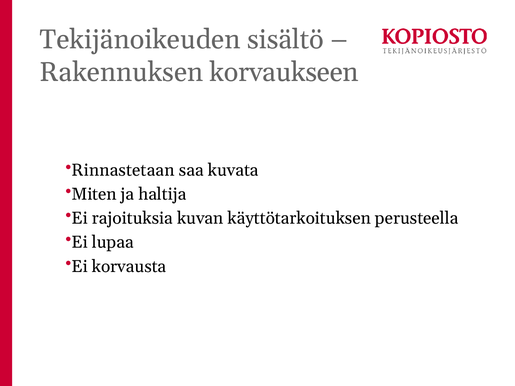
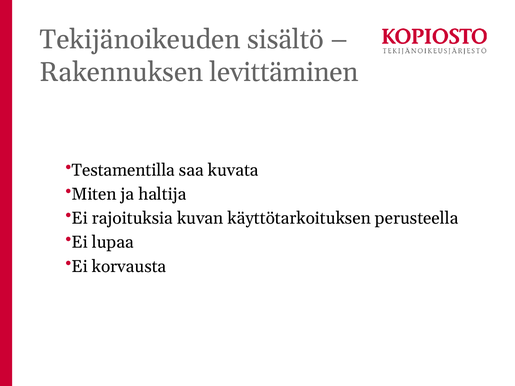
korvaukseen: korvaukseen -> levittäminen (284, 72)
Rinnastetaan: Rinnastetaan -> Testamentilla (123, 170)
